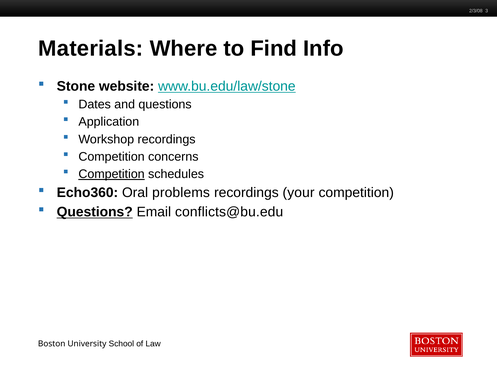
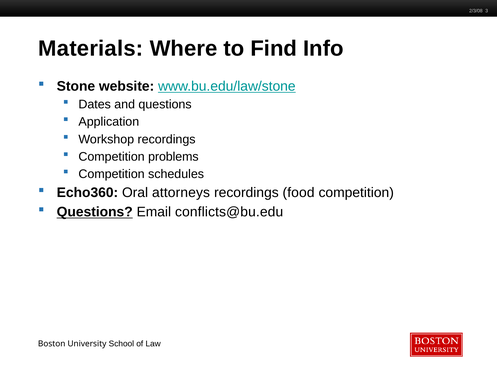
concerns: concerns -> problems (173, 157)
Competition underline: present -> none (112, 174)
problems: problems -> attorneys (181, 193)
your: your -> food (299, 193)
